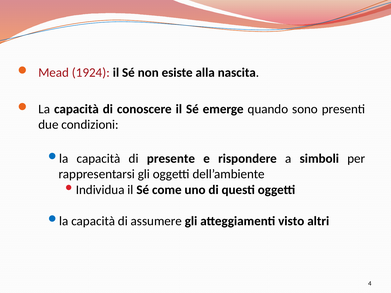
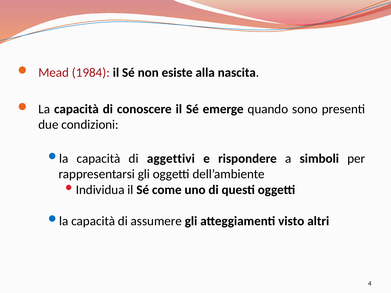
1924: 1924 -> 1984 (91, 73)
presente: presente -> aggettivi (171, 159)
